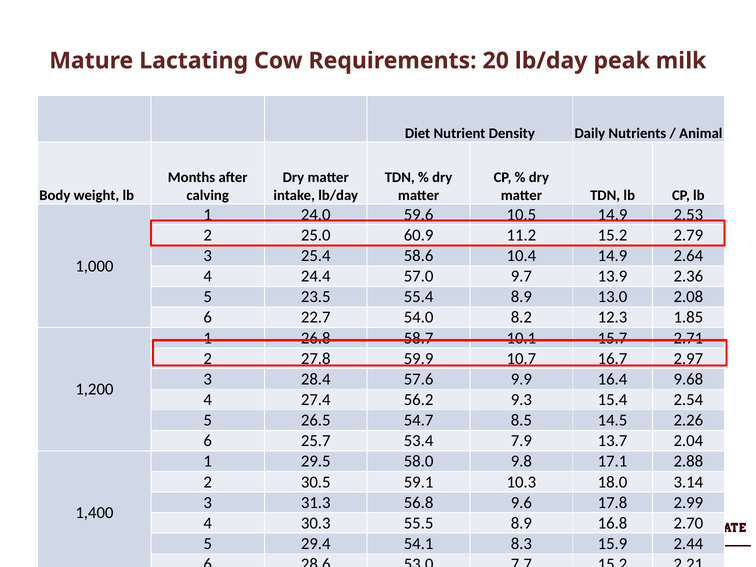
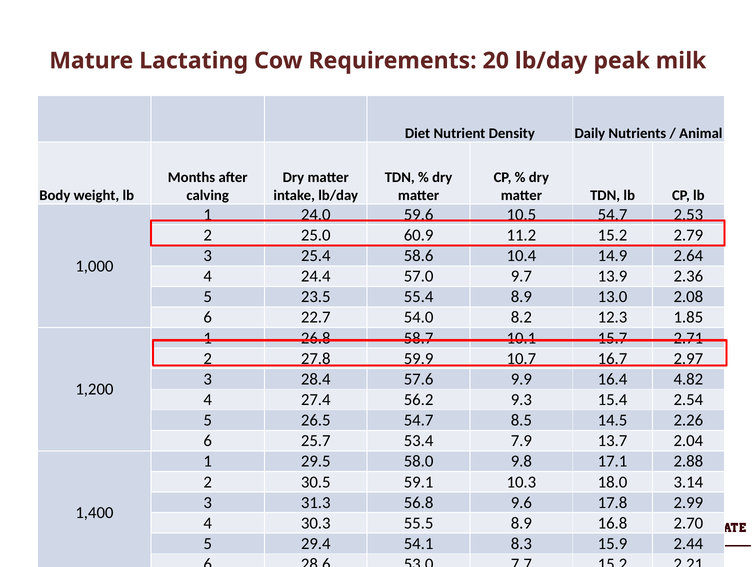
10.5 14.9: 14.9 -> 54.7 (613, 215)
9.68: 9.68 -> 4.82 (688, 379)
